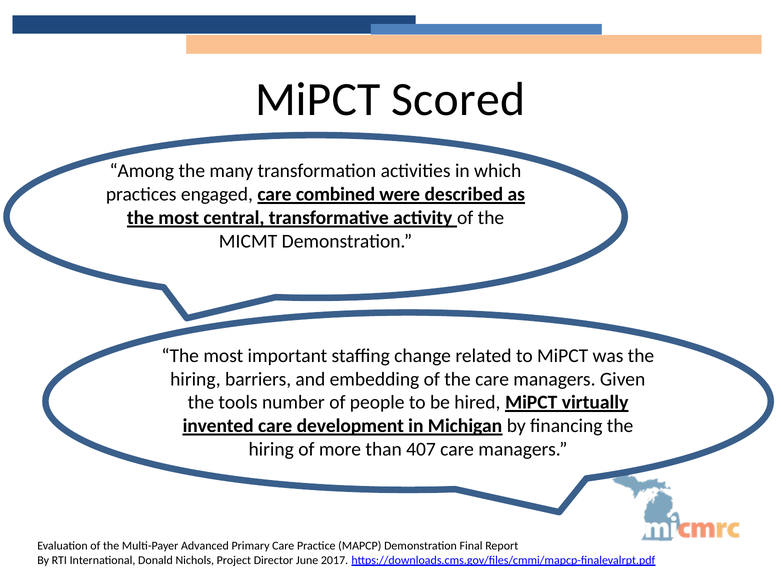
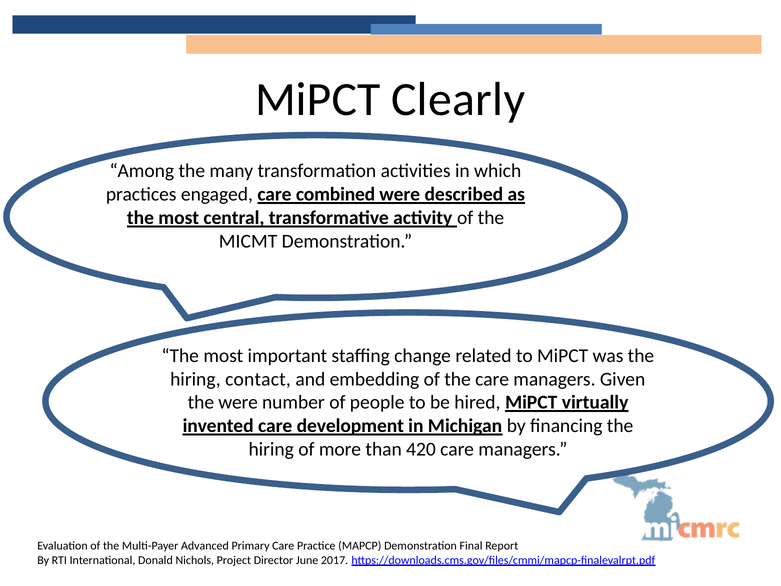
Scored: Scored -> Clearly (458, 99)
barriers: barriers -> contact (258, 379)
the tools: tools -> were (238, 402)
407: 407 -> 420 (421, 449)
